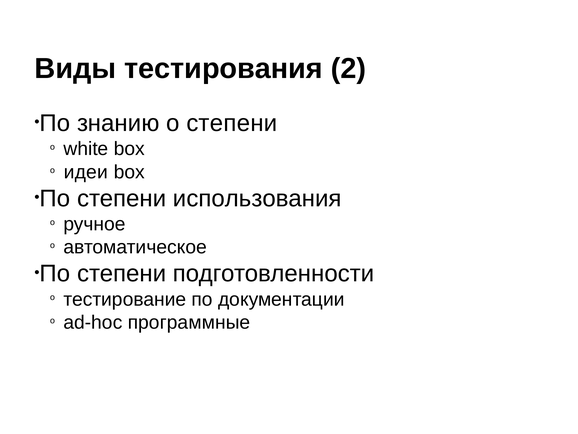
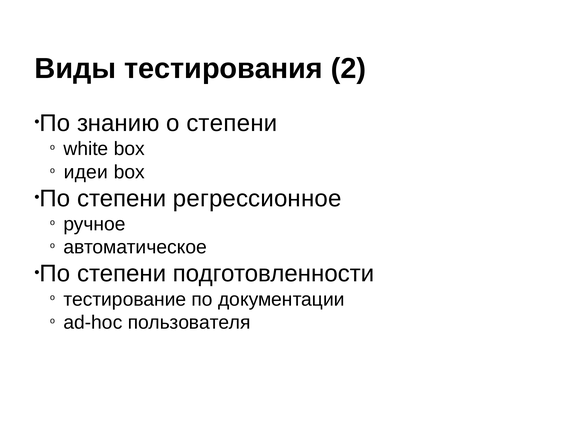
использования: использования -> регрессионное (257, 198)
программные: программные -> пользователя (189, 322)
